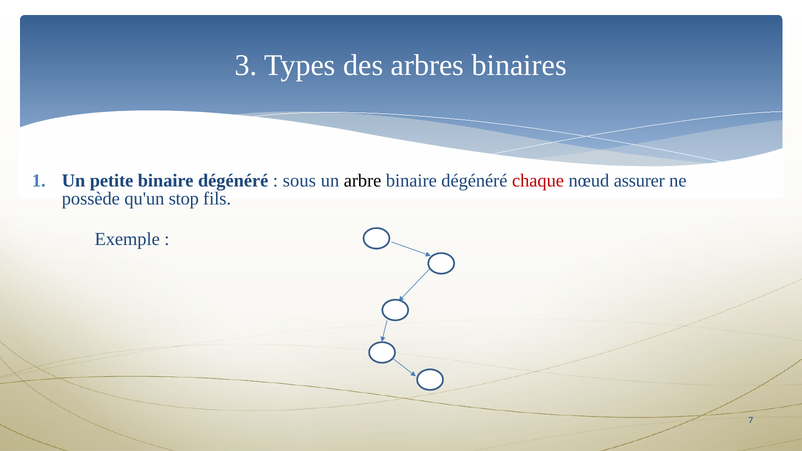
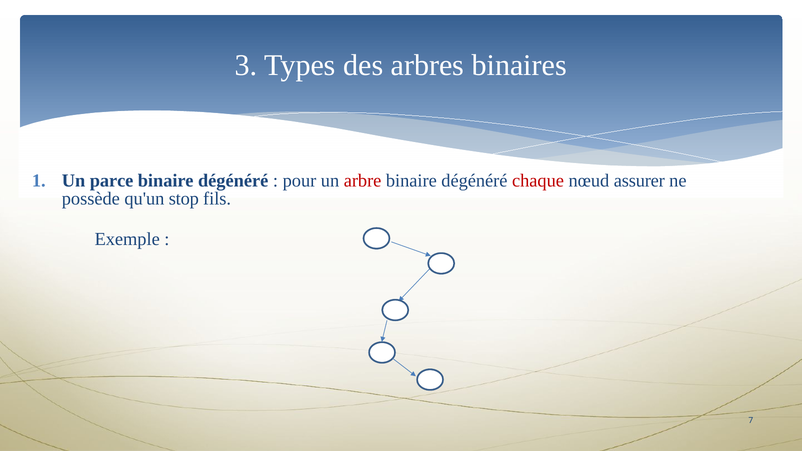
petite: petite -> parce (112, 181)
sous: sous -> pour (299, 181)
arbre colour: black -> red (363, 181)
